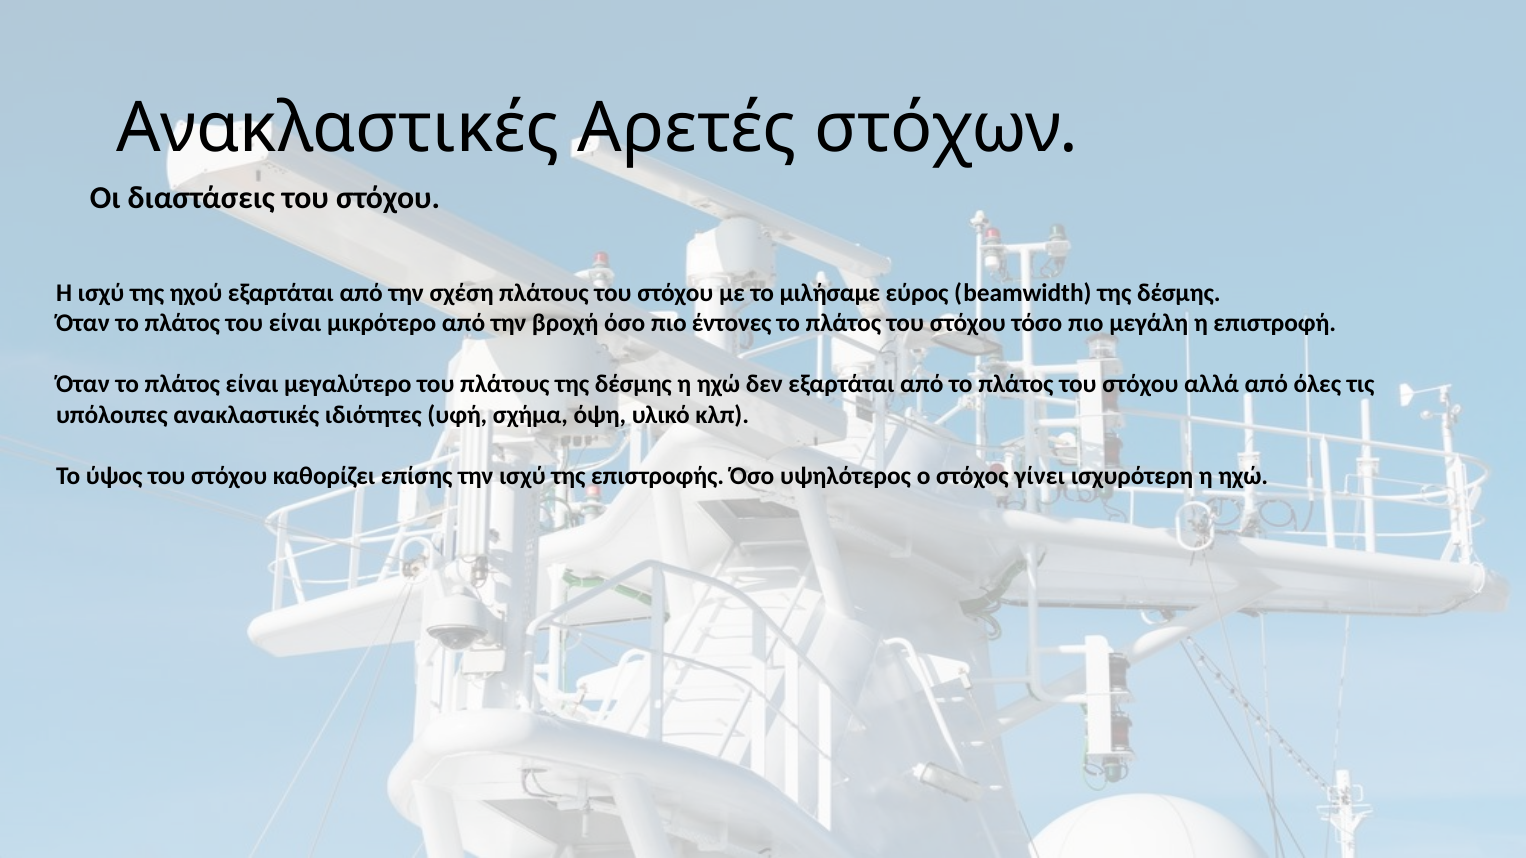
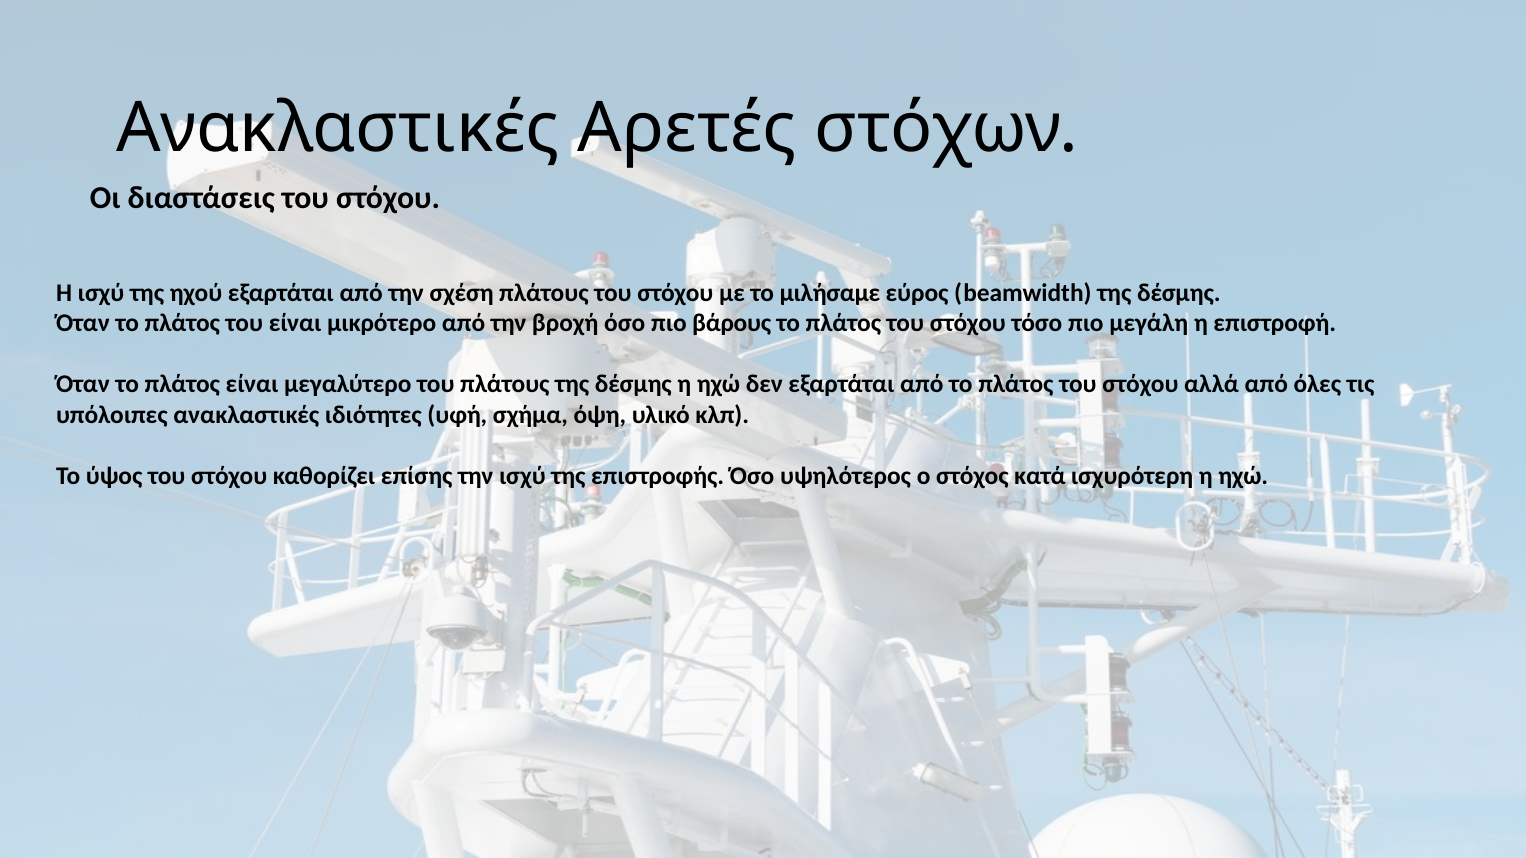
έντονες: έντονες -> βάρους (732, 324)
γίνει: γίνει -> κατά (1040, 476)
